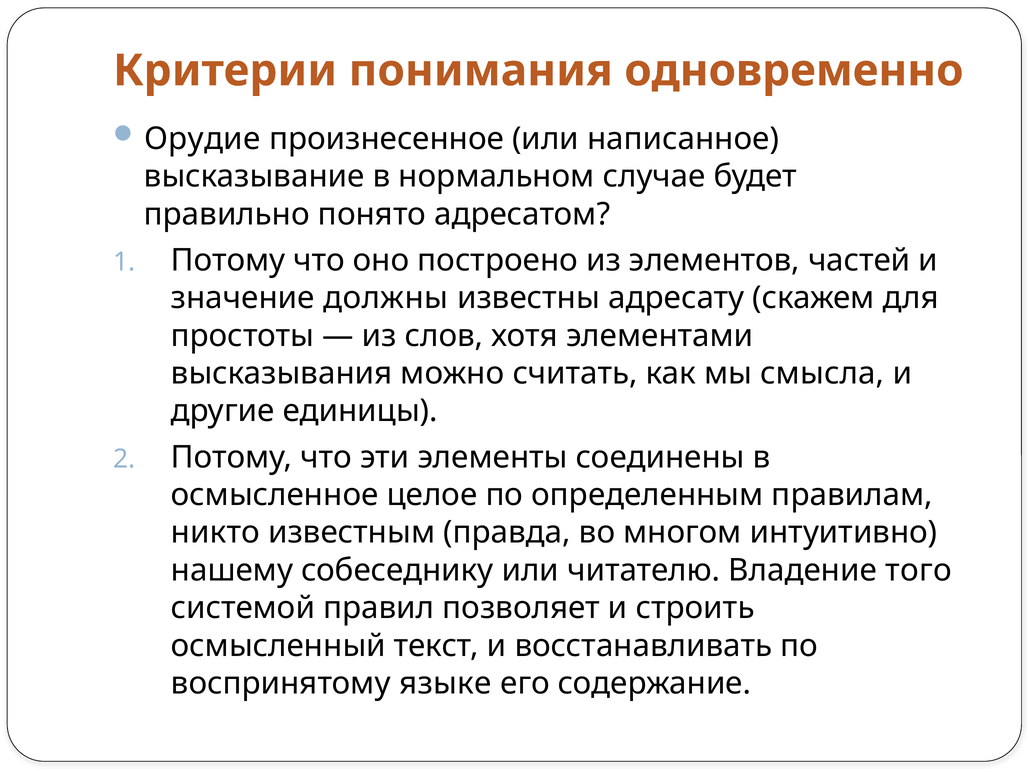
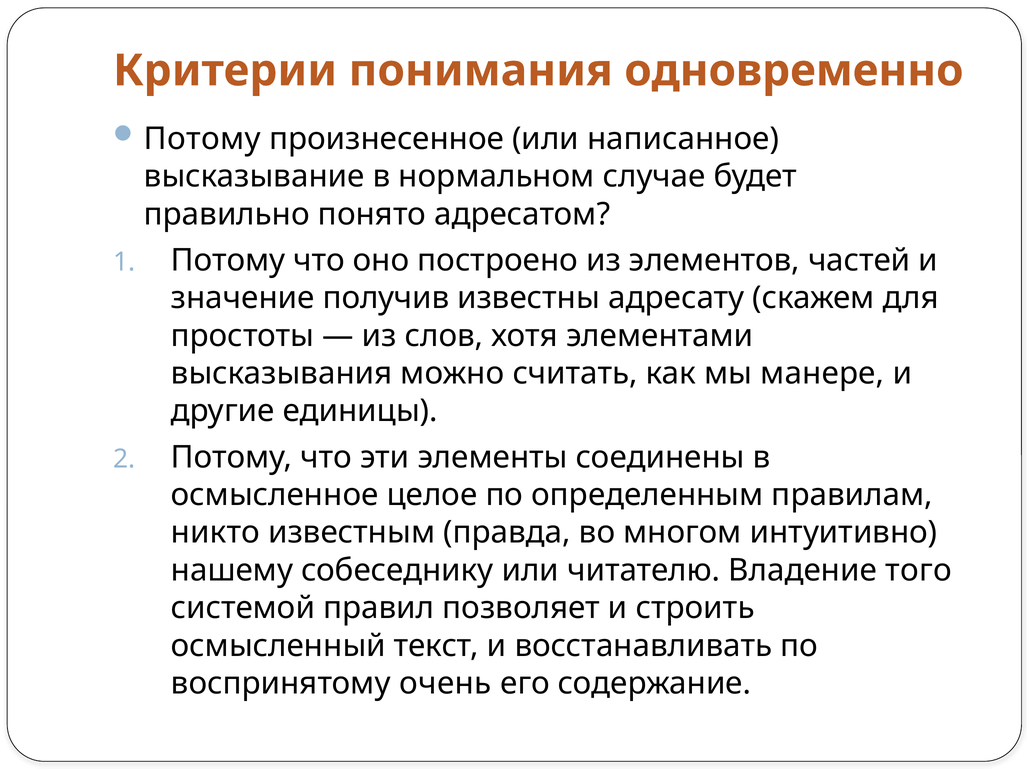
Орудие: Орудие -> Потому (202, 139)
должны: должны -> получив (386, 298)
смысла: смысла -> манере (822, 373)
языке: языке -> очень (445, 683)
